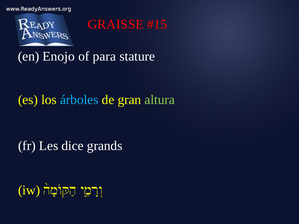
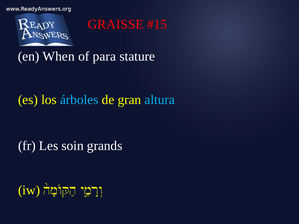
Enojo: Enojo -> When (59, 56)
altura colour: light green -> light blue (160, 100)
dice: dice -> soin (73, 146)
